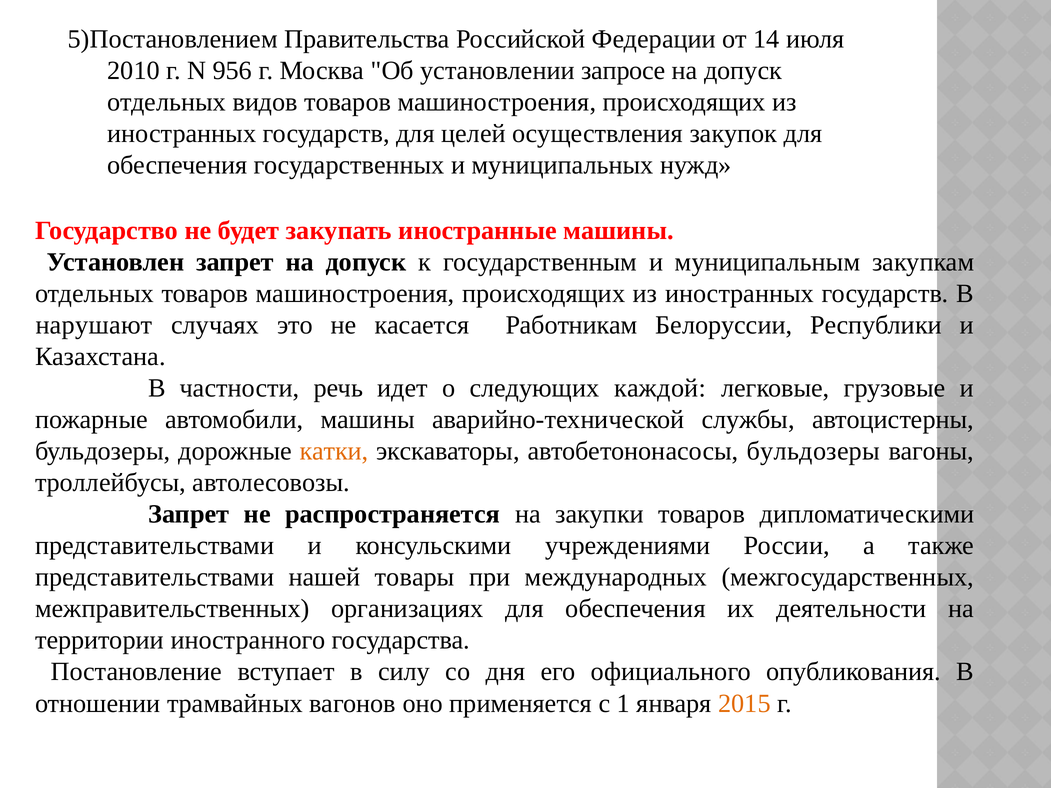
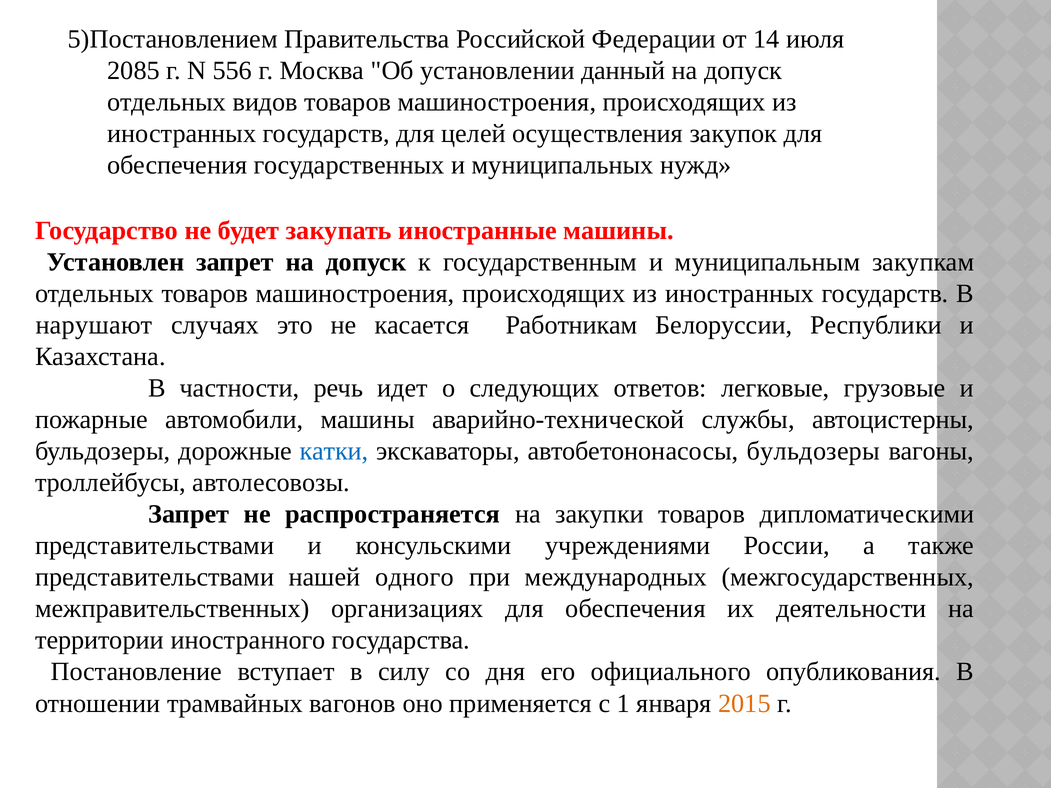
2010: 2010 -> 2085 (134, 71)
956: 956 -> 556 (232, 71)
запросе: запросе -> данный (623, 71)
каждой: каждой -> ответов (660, 388)
катки colour: orange -> blue (334, 451)
товары: товары -> одного (415, 577)
